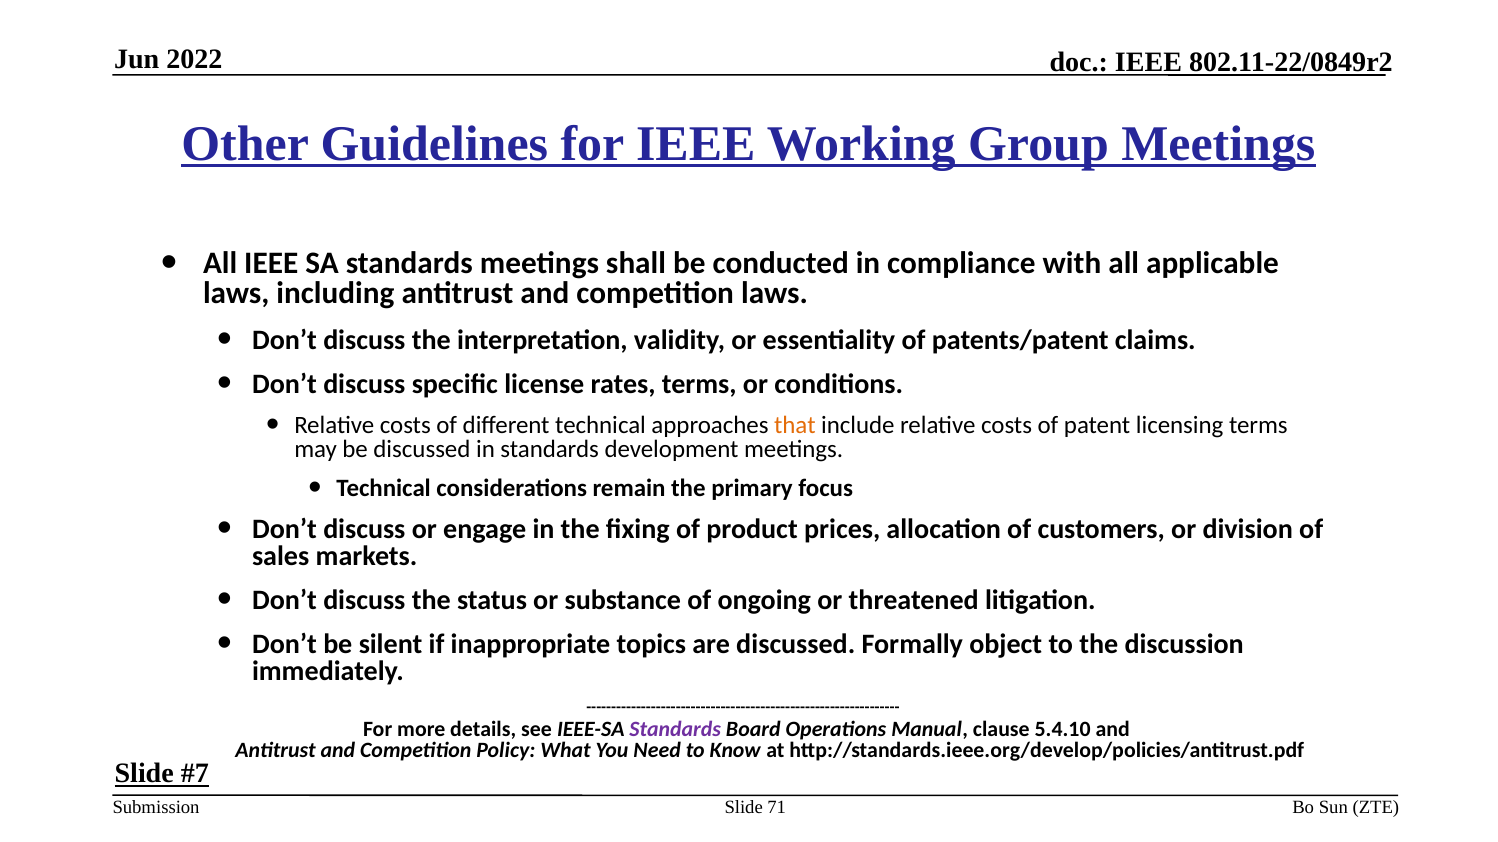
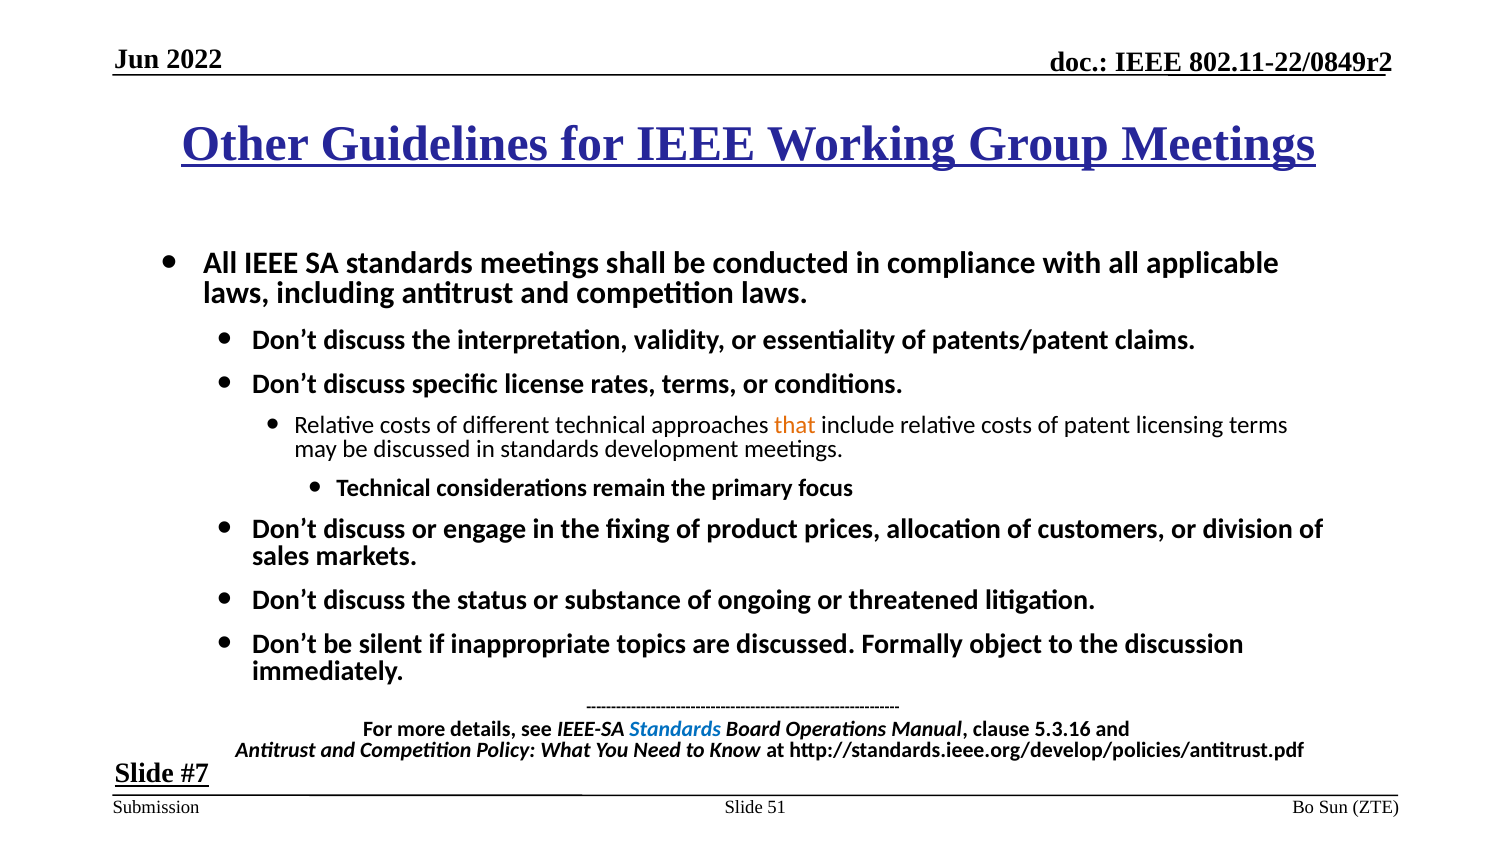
Standards colour: purple -> blue (675, 730)
5.4.10: 5.4.10 -> 5.3.16 (1063, 730)
71: 71 -> 51 (777, 808)
